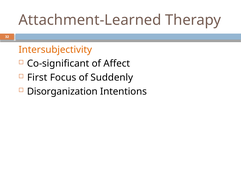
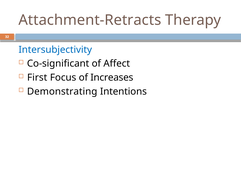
Attachment-Learned: Attachment-Learned -> Attachment-Retracts (90, 20)
Intersubjectivity colour: orange -> blue (55, 50)
Suddenly: Suddenly -> Increases (112, 78)
Disorganization: Disorganization -> Demonstrating (62, 92)
